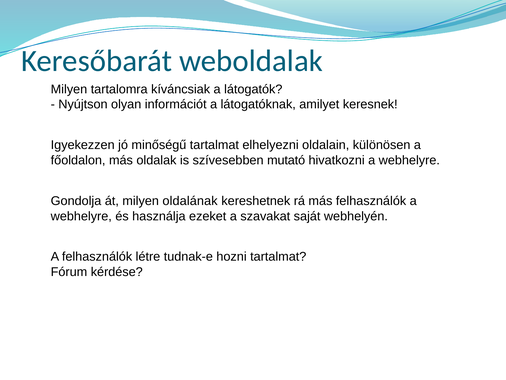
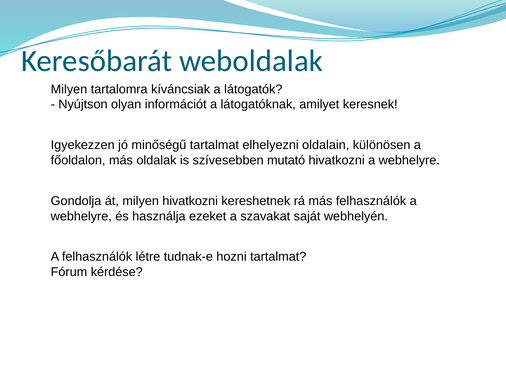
milyen oldalának: oldalának -> hivatkozni (190, 201)
